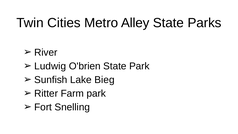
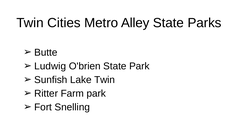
River: River -> Butte (46, 52)
Lake Bieg: Bieg -> Twin (105, 80)
